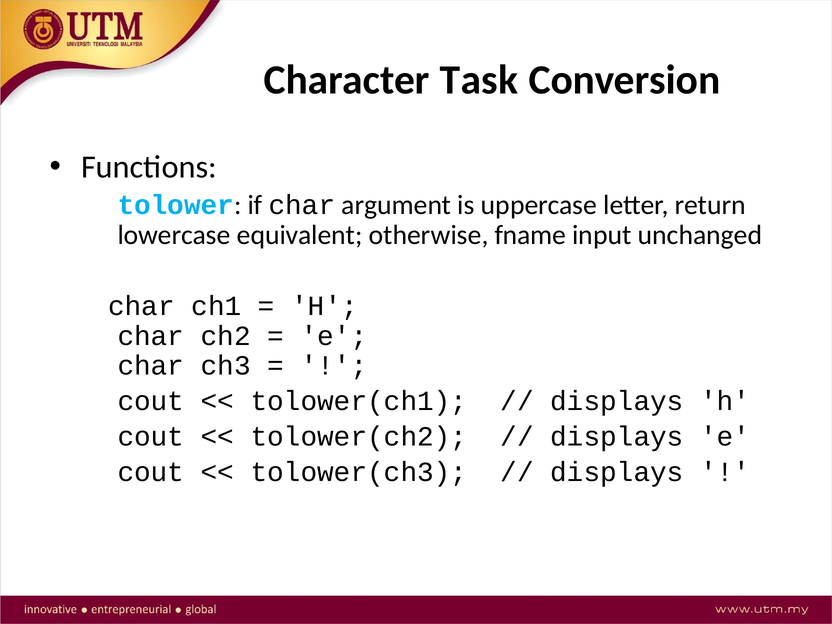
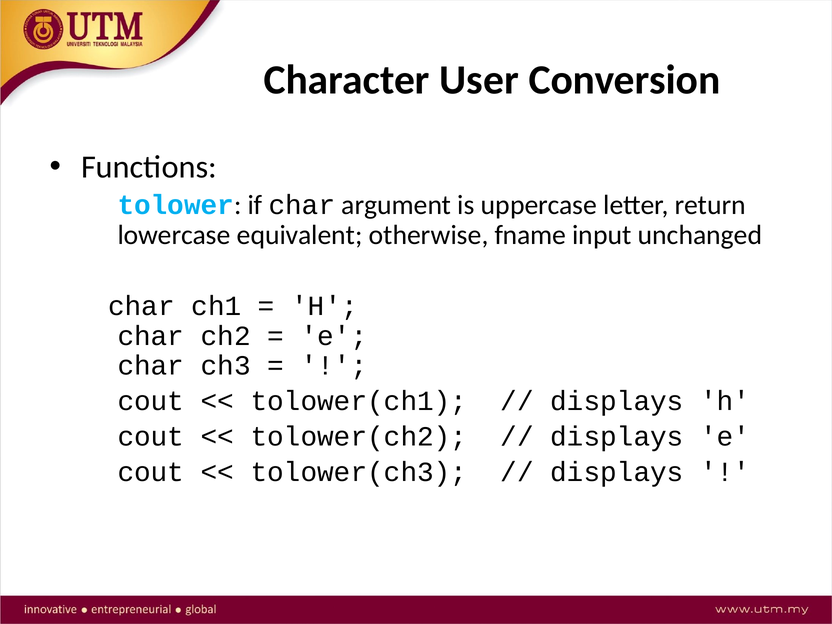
Task: Task -> User (479, 80)
